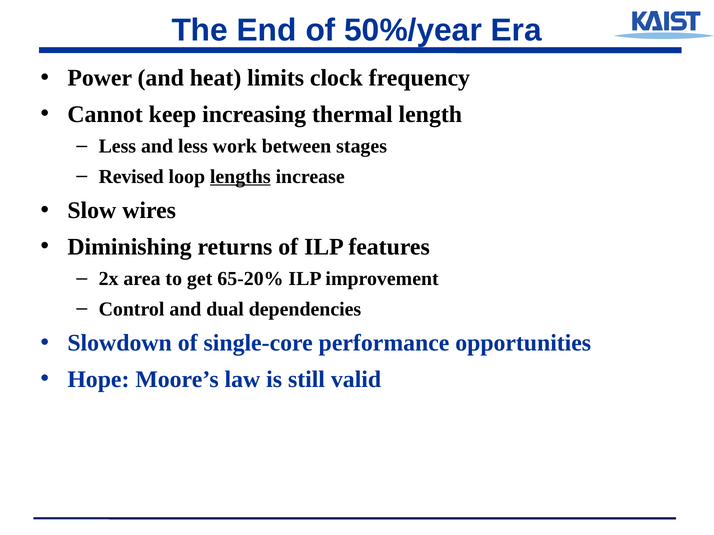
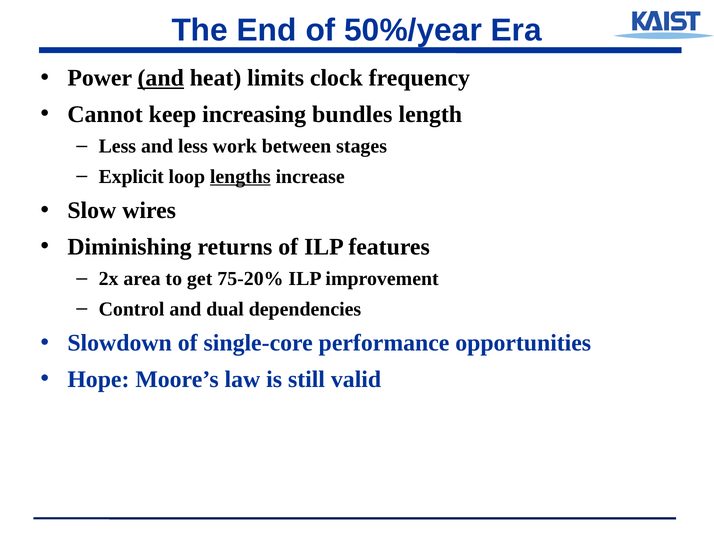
and underline: none -> present (161, 78)
thermal: thermal -> bundles (352, 114)
Revised: Revised -> Explicit (131, 177)
65-20%: 65-20% -> 75-20% (250, 279)
